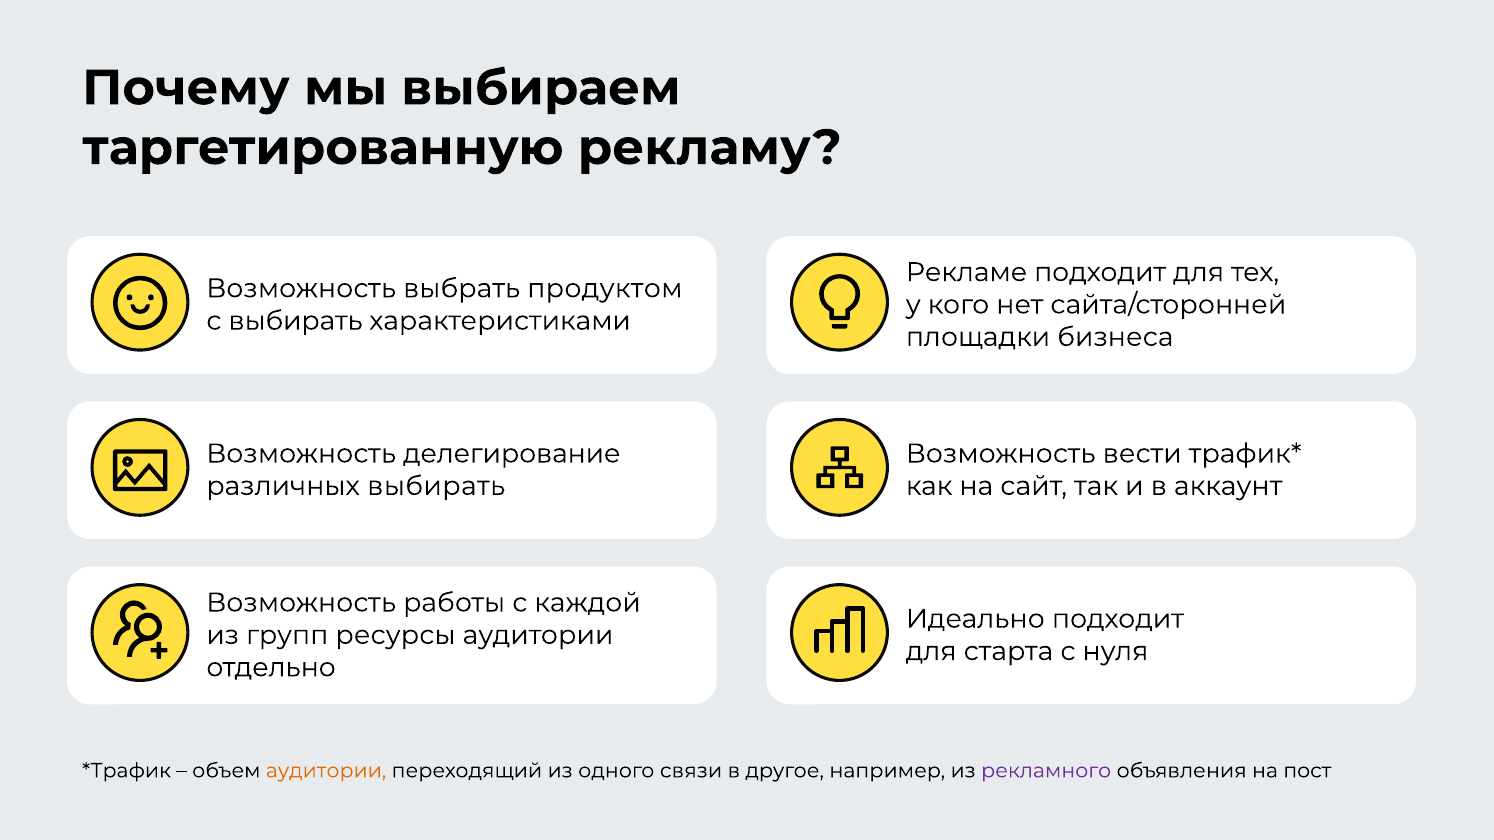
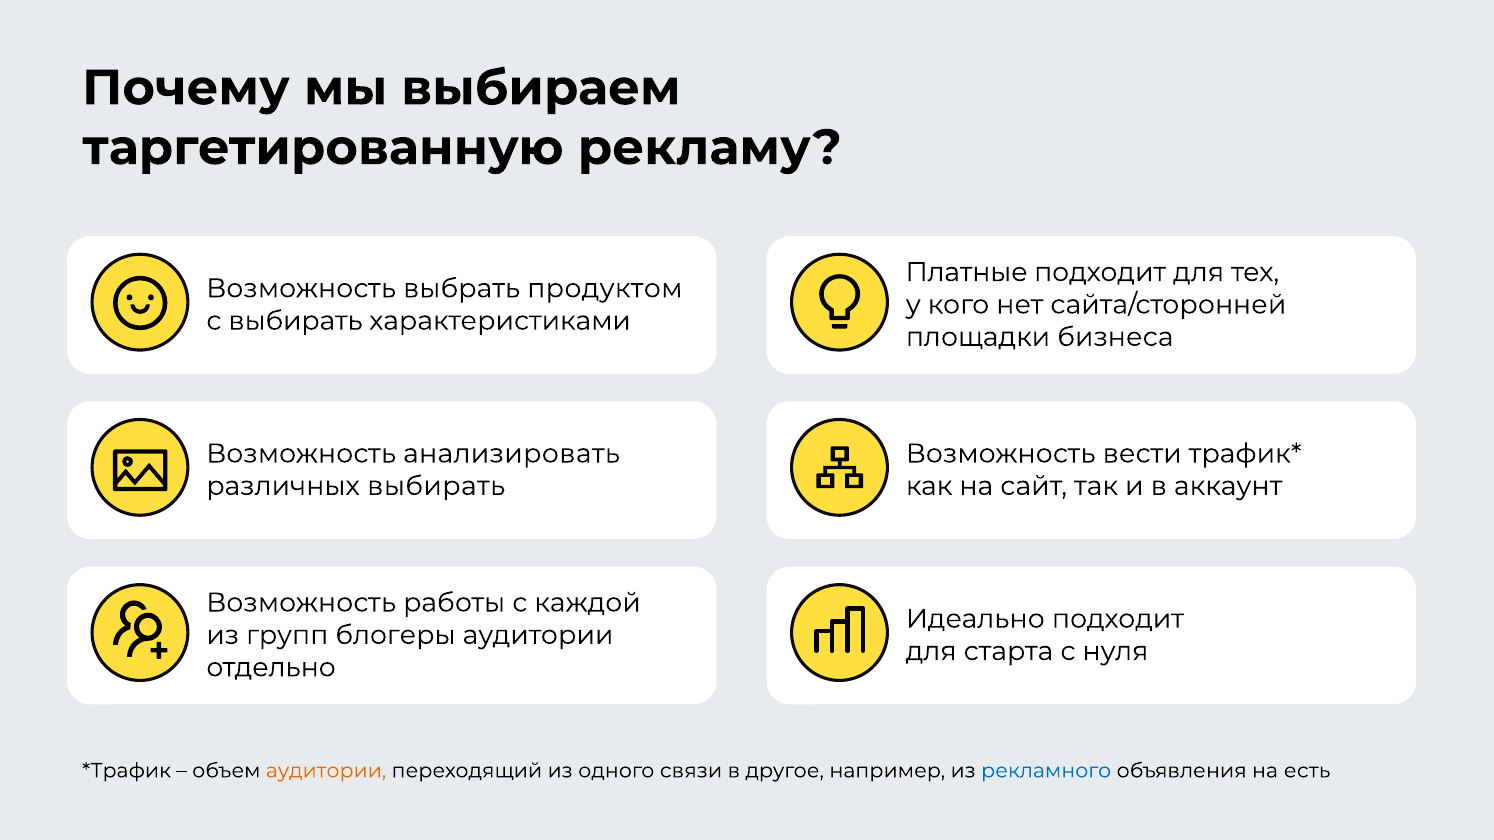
Рекламе: Рекламе -> Платные (967, 272)
делегирование: делегирование -> анализировать (512, 454)
ресурсы: ресурсы -> блогеры (395, 635)
рекламного colour: purple -> blue (1046, 771)
пост: пост -> есть (1307, 771)
